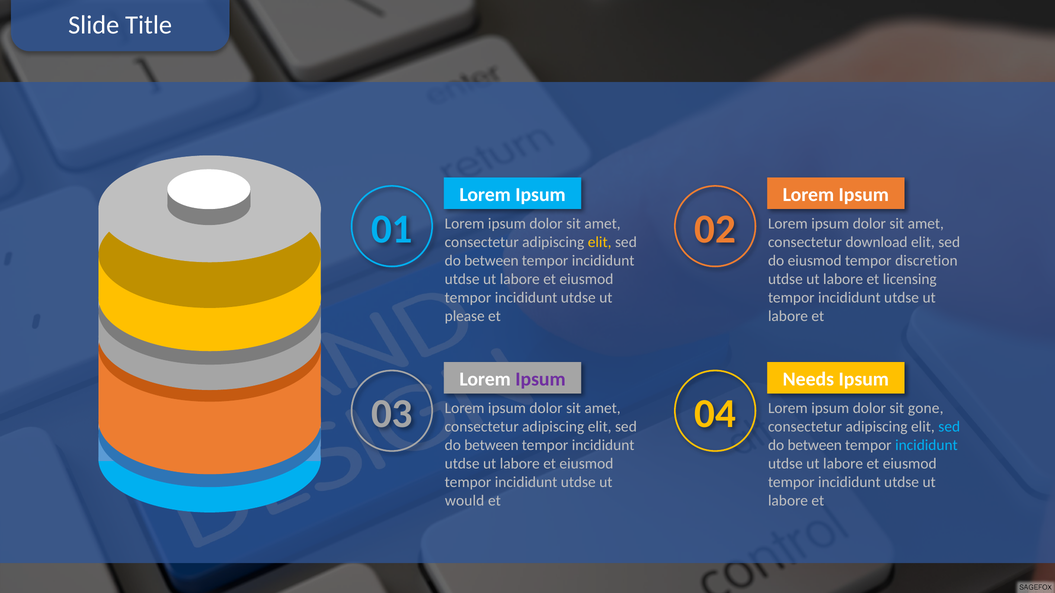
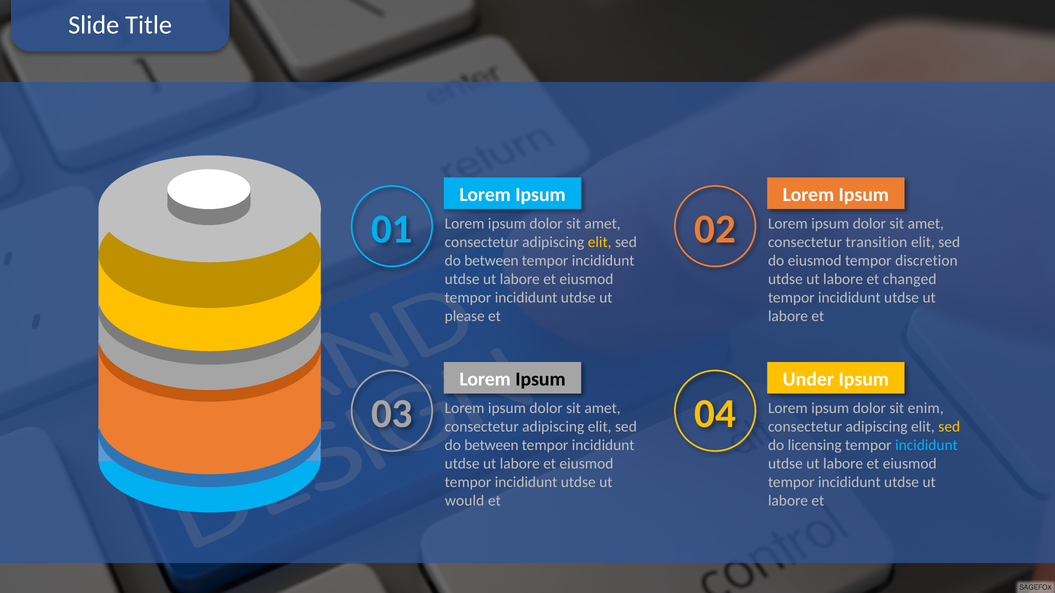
download: download -> transition (876, 242)
licensing: licensing -> changed (910, 279)
Ipsum colour: purple -> black (540, 379)
Needs: Needs -> Under (808, 379)
gone: gone -> enim (926, 409)
sed colour: light blue -> yellow (949, 427)
between: between -> licensing (815, 446)
